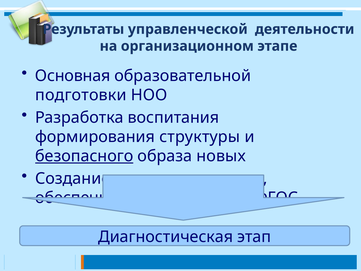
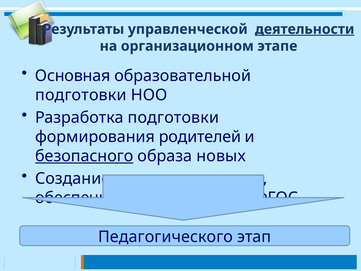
деятельности underline: none -> present (305, 29)
Разработка воспитания: воспитания -> подготовки (173, 117)
структуры: структуры -> родителей (200, 137)
Диагностическая: Диагностическая -> Педагогического (166, 237)
